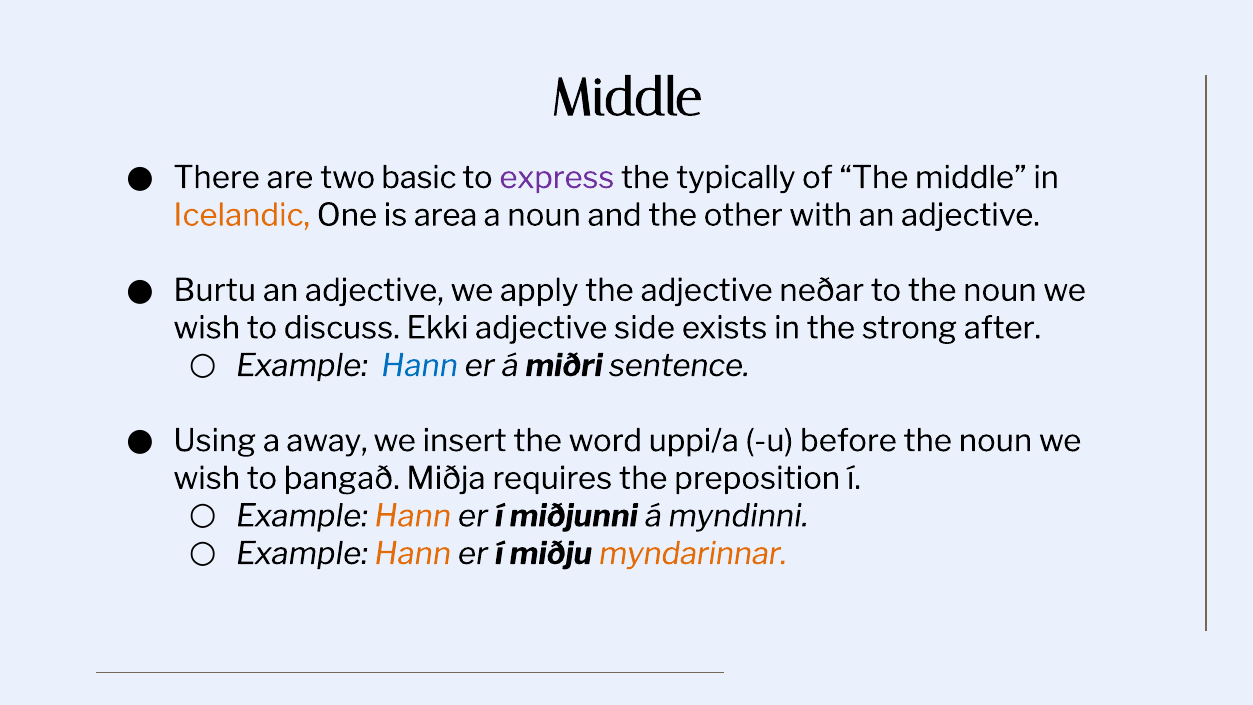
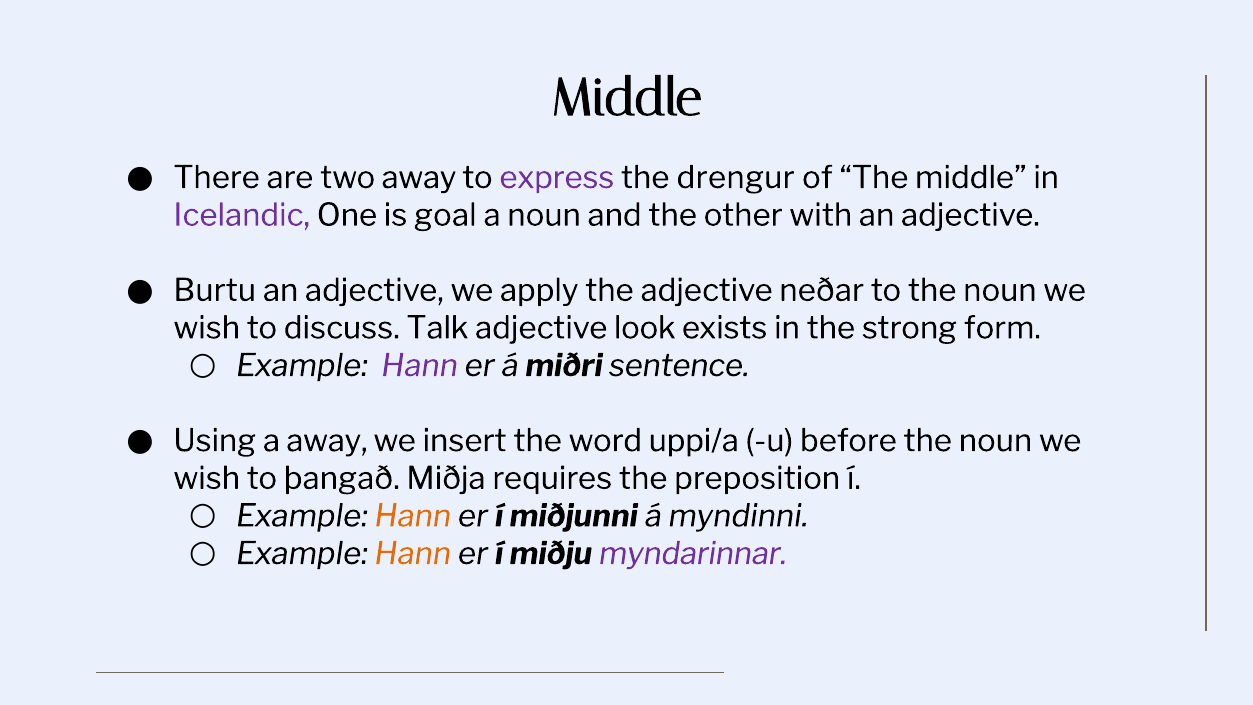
two basic: basic -> away (419, 178)
typically: typically -> drengur (736, 178)
Icelandic colour: orange -> purple (242, 215)
area: area -> goal (445, 215)
Ekki: Ekki -> Talk (437, 328)
side: side -> look (645, 328)
after: after -> form (1002, 328)
Hann colour: blue -> purple (420, 366)
myndarinnar colour: orange -> purple (693, 554)
